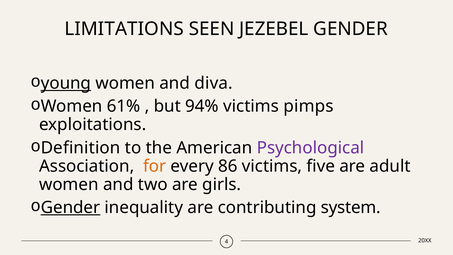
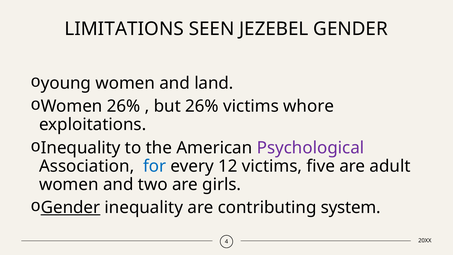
young underline: present -> none (66, 83)
diva: diva -> land (214, 83)
Women 61%: 61% -> 26% (124, 106)
but 94%: 94% -> 26% (202, 106)
pimps: pimps -> whore (309, 106)
Definition: Definition -> Inequality (81, 148)
for colour: orange -> blue (155, 166)
86: 86 -> 12 (228, 166)
